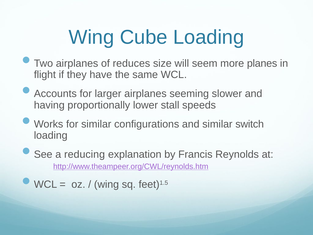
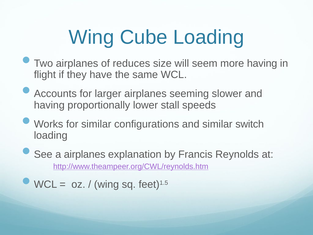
more planes: planes -> having (262, 63)
a reducing: reducing -> airplanes (85, 154)
